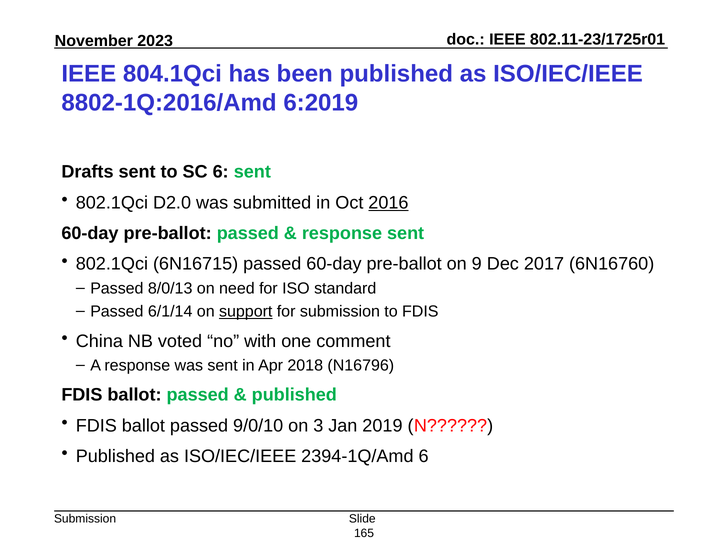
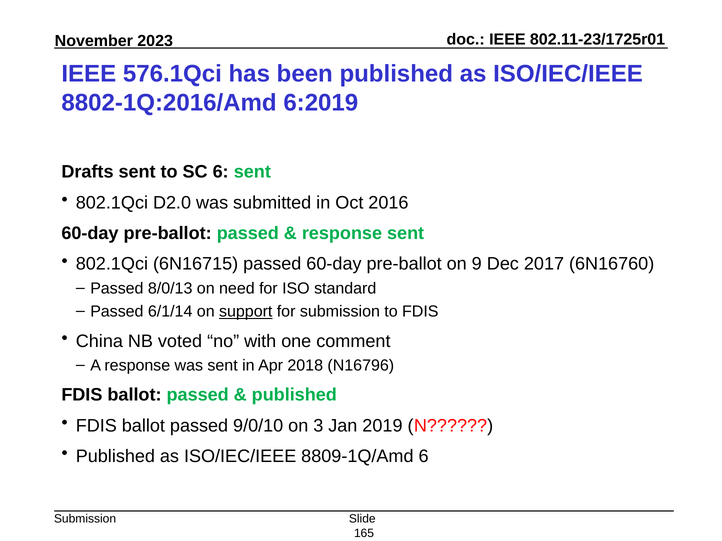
804.1Qci: 804.1Qci -> 576.1Qci (172, 74)
2016 underline: present -> none (388, 203)
2394-1Q/Amd: 2394-1Q/Amd -> 8809-1Q/Amd (357, 457)
